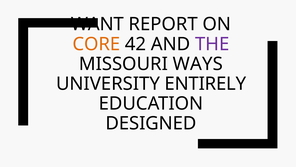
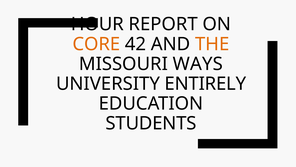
WANT: WANT -> HOUR (97, 24)
THE colour: purple -> orange (212, 44)
DESIGNED: DESIGNED -> STUDENTS (151, 123)
